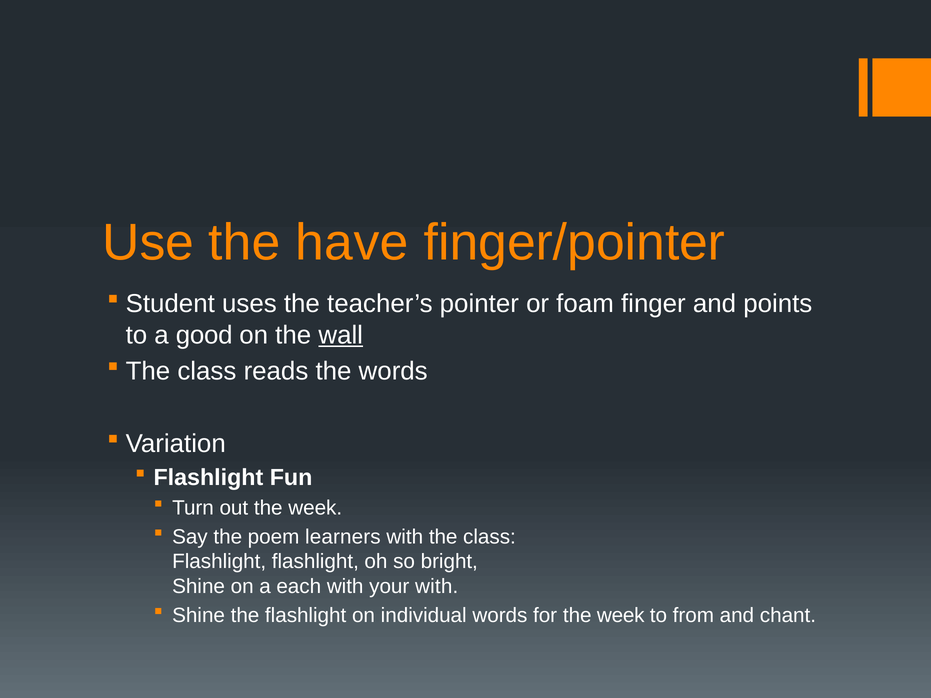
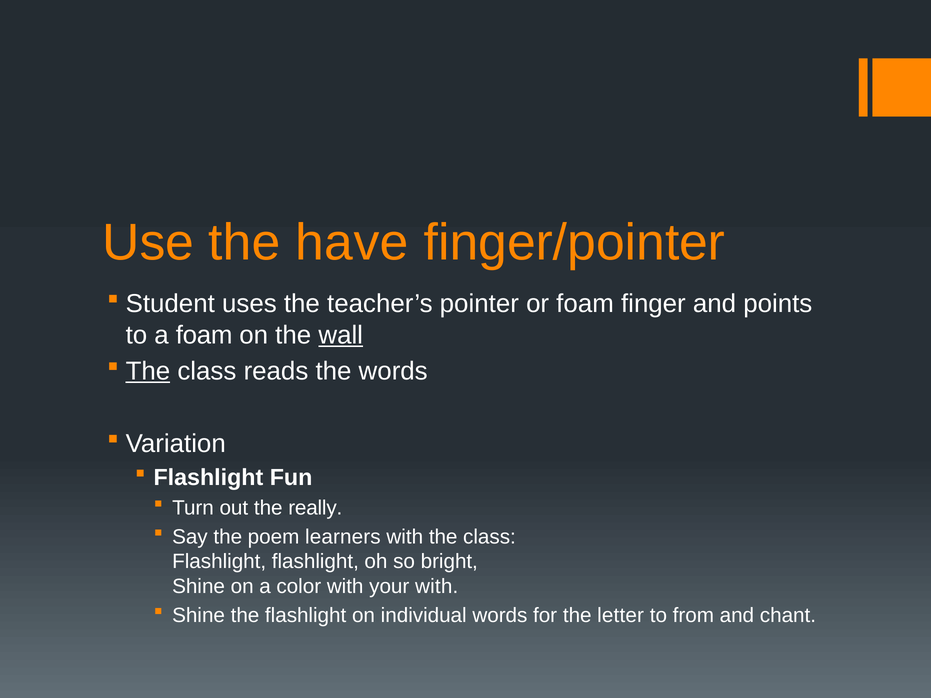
a good: good -> foam (204, 335)
The underline: none -> present (148, 371)
out the week: week -> really (315, 508)
each: each -> color (299, 587)
for the week: week -> letter (621, 616)
